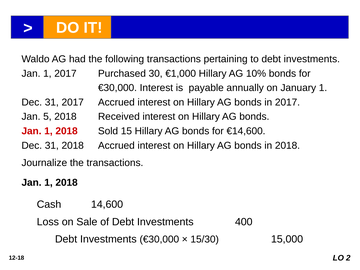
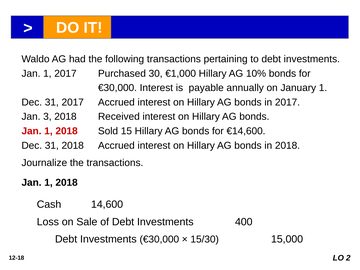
5: 5 -> 3 (47, 117)
